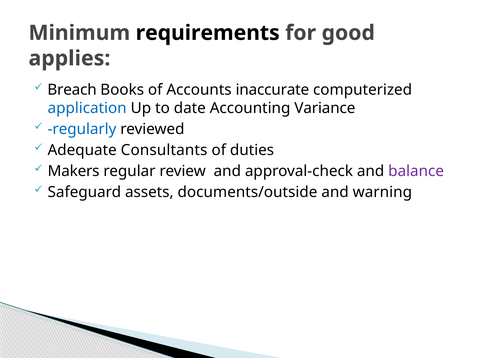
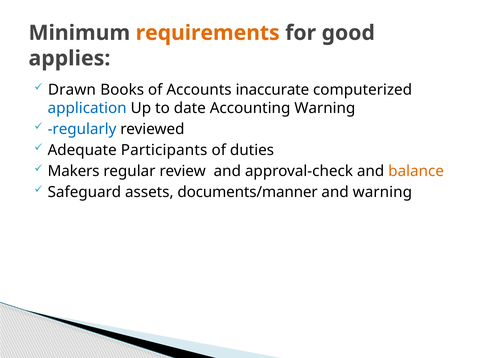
requirements colour: black -> orange (208, 33)
Breach: Breach -> Drawn (72, 90)
Accounting Variance: Variance -> Warning (325, 108)
Consultants: Consultants -> Participants (164, 150)
balance colour: purple -> orange (416, 171)
documents/outside: documents/outside -> documents/manner (248, 192)
